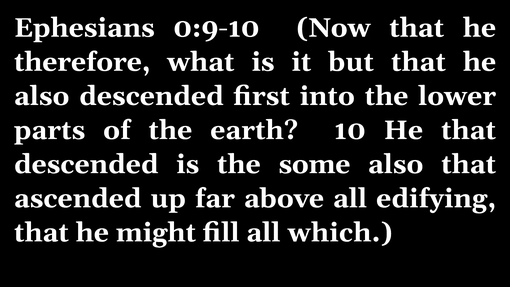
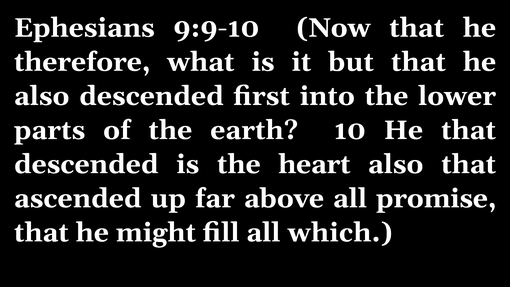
0:9-10: 0:9-10 -> 9:9-10 (216, 28)
some: some -> heart (314, 164)
edifying: edifying -> promise (436, 198)
